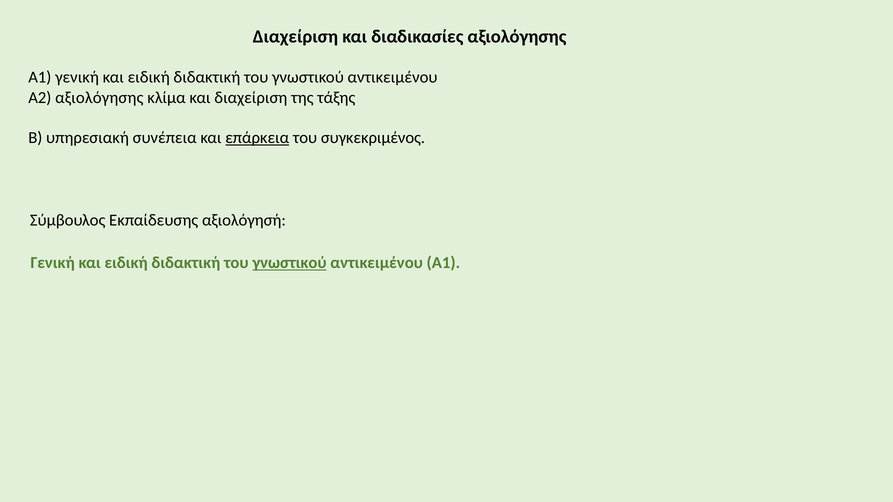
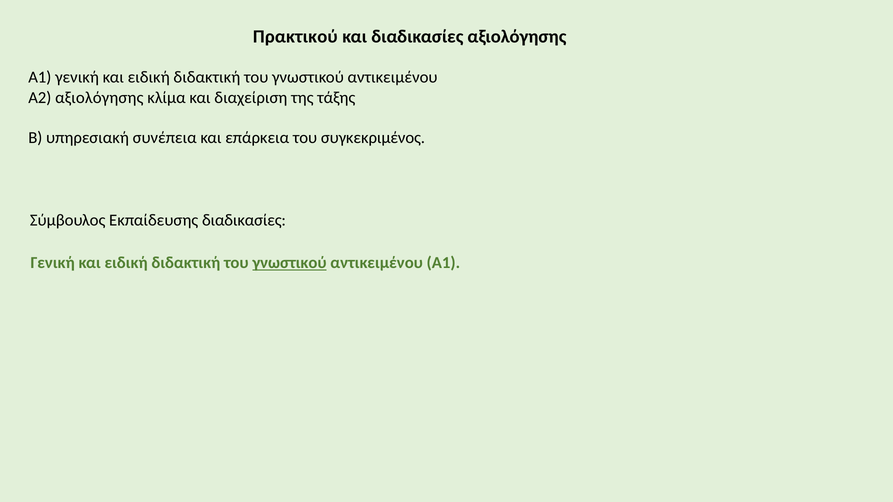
Διαχείριση: Διαχείριση -> Πρακτικού (295, 37)
επάρκεια underline: present -> none (257, 138)
Εκπαίδευσης αξιολόγησή: αξιολόγησή -> διαδικασίες (244, 221)
